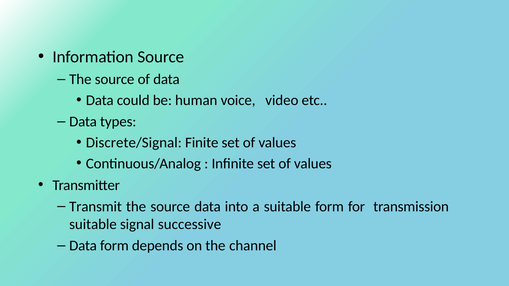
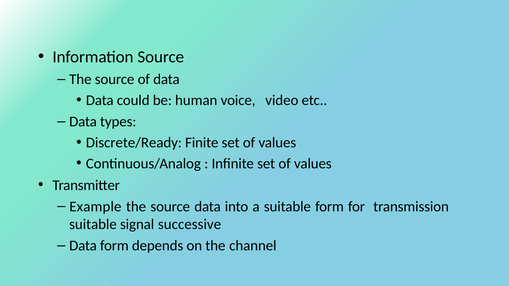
Discrete/Signal: Discrete/Signal -> Discrete/Ready (134, 143)
Transmit: Transmit -> Example (95, 207)
